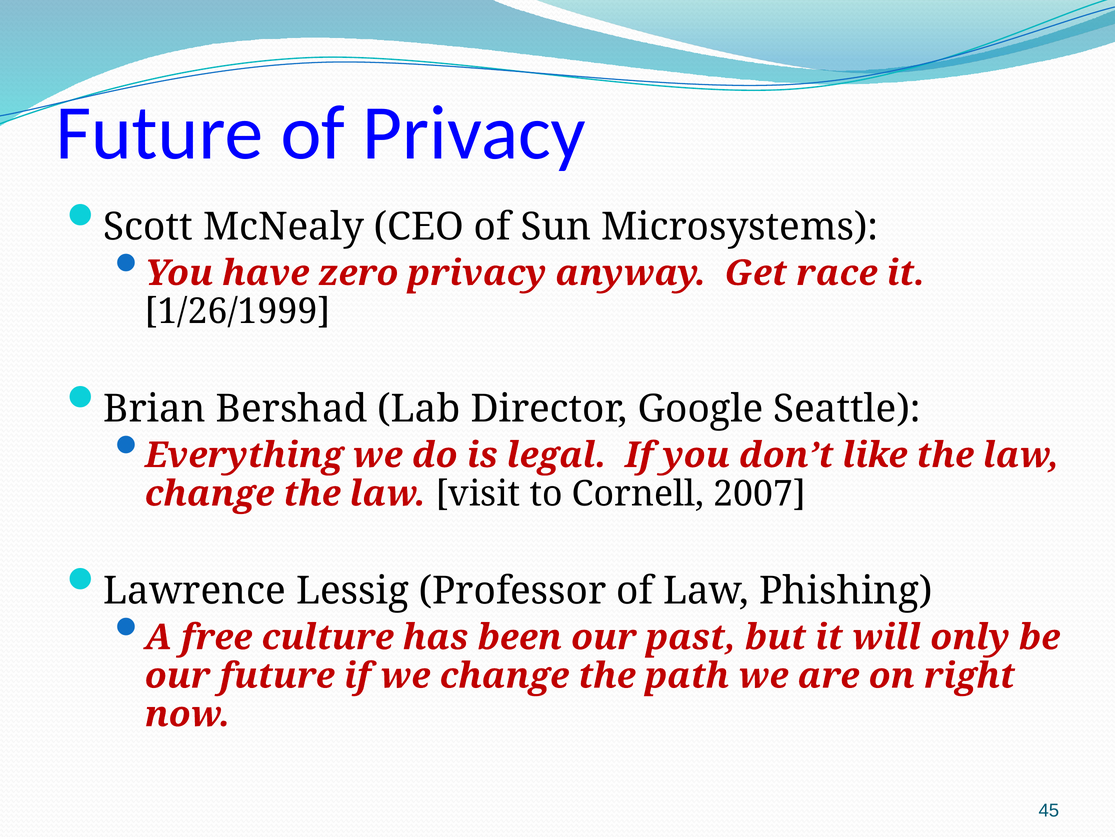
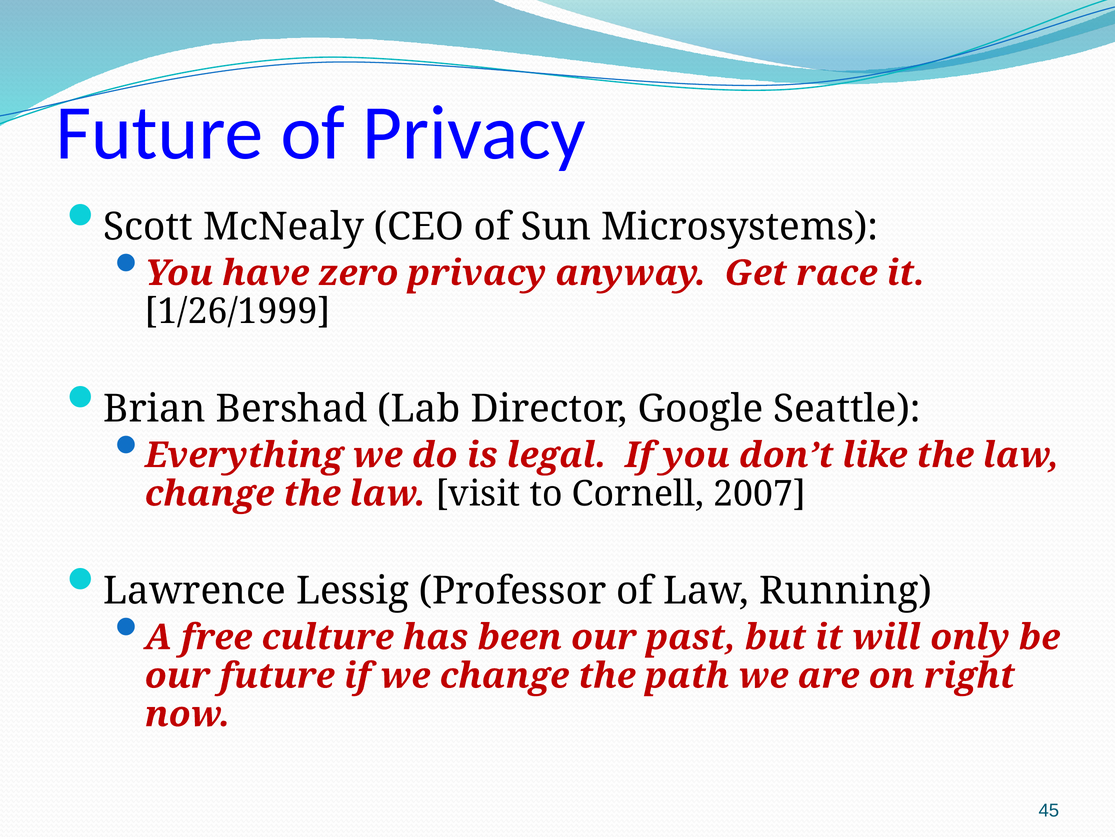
Phishing: Phishing -> Running (846, 590)
